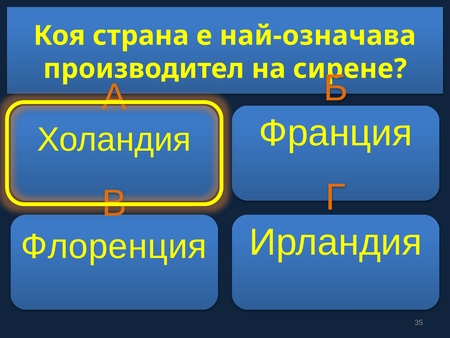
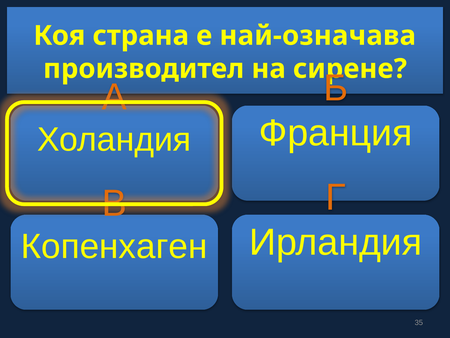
Флоренция: Флоренция -> Копенхаген (114, 246)
